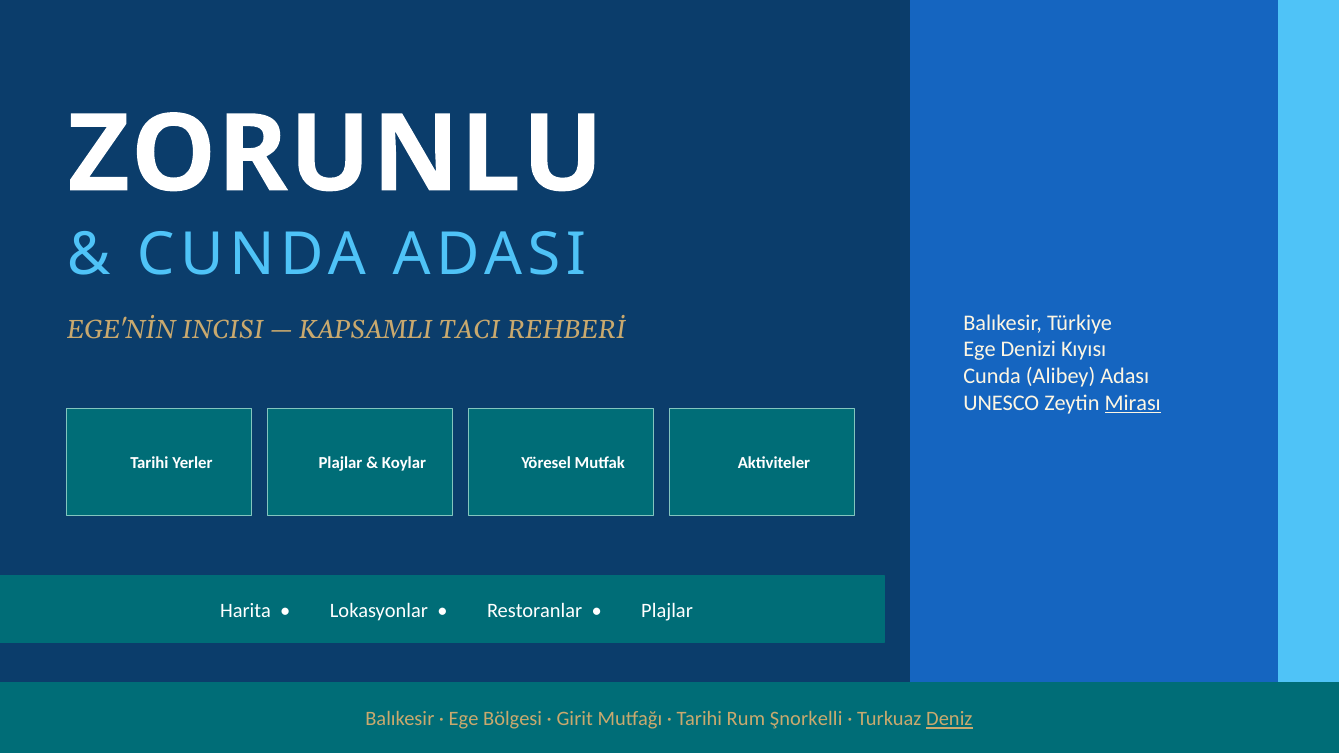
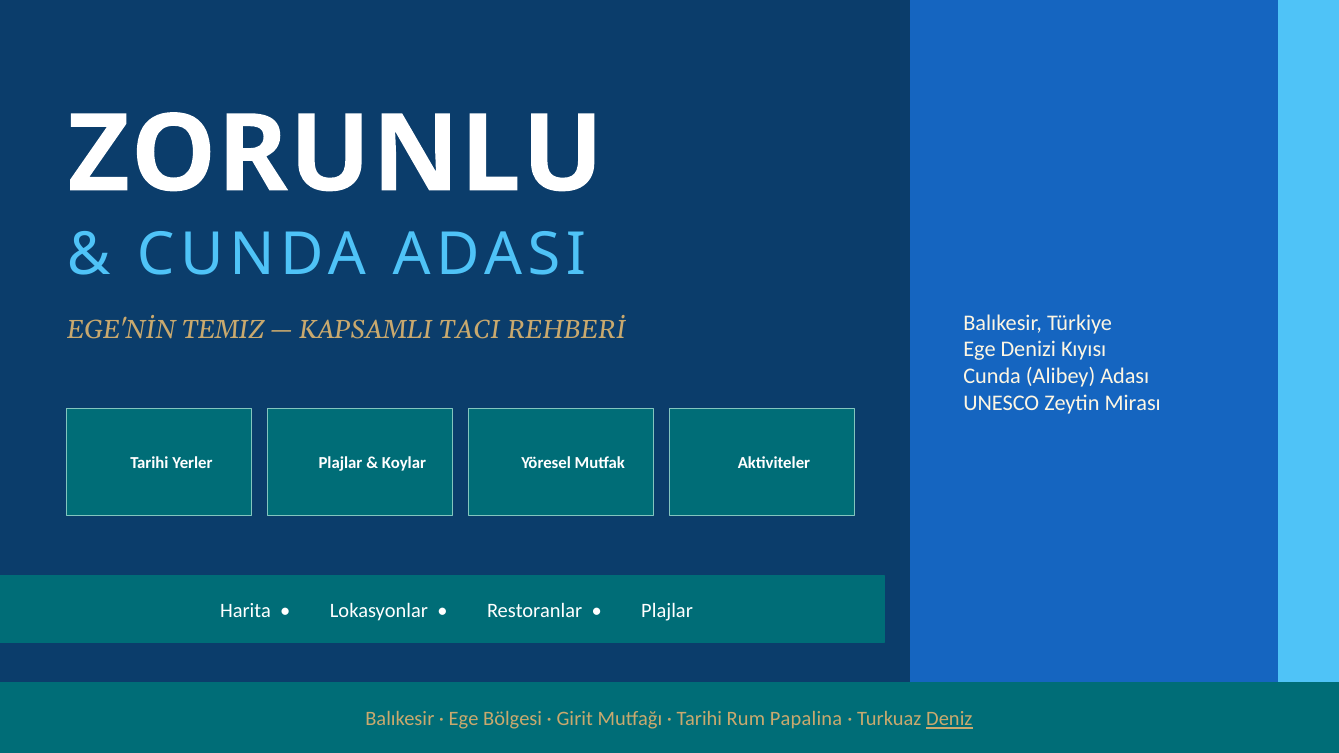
INCISI: INCISI -> TEMIZ (223, 330)
Mirası underline: present -> none (1133, 403)
Şnorkelli: Şnorkelli -> Papalina (806, 719)
